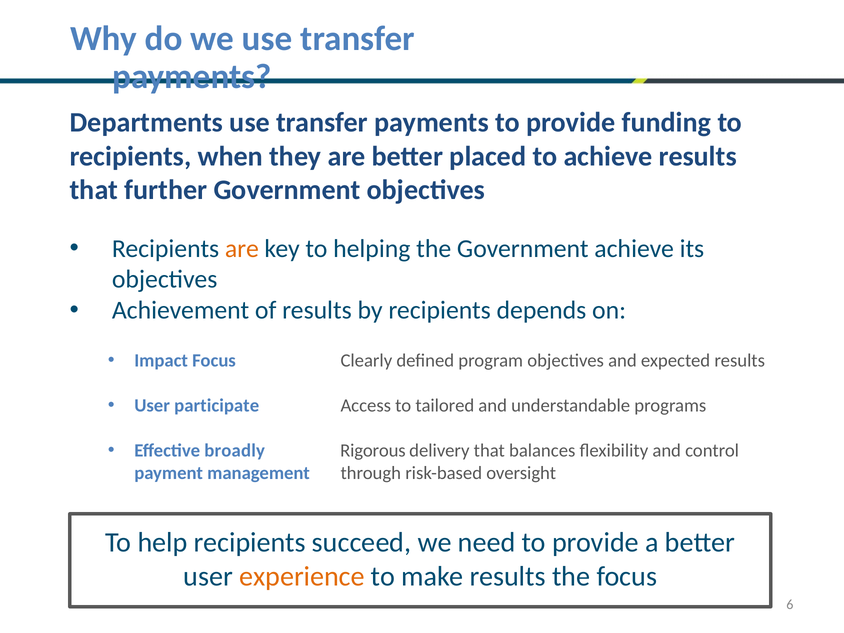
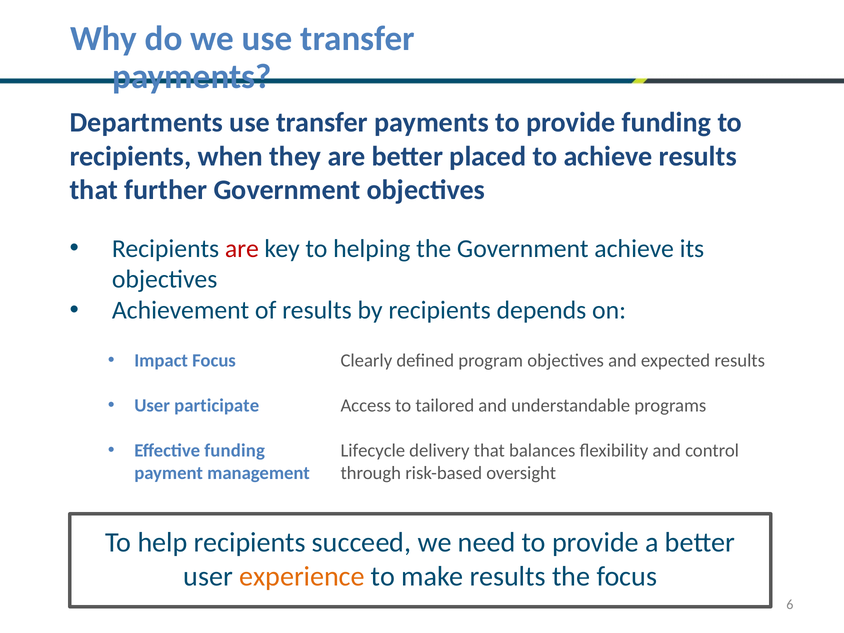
are colour: orange -> red (242, 249)
Effective broadly: broadly -> funding (235, 450)
Rigorous: Rigorous -> Lifecycle (373, 450)
